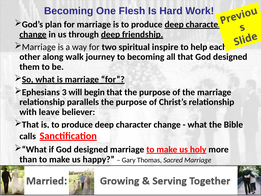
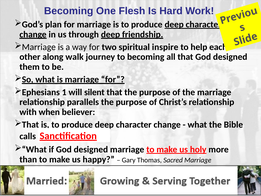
3: 3 -> 1 (64, 92)
begin: begin -> silent (94, 92)
leave: leave -> when (49, 112)
